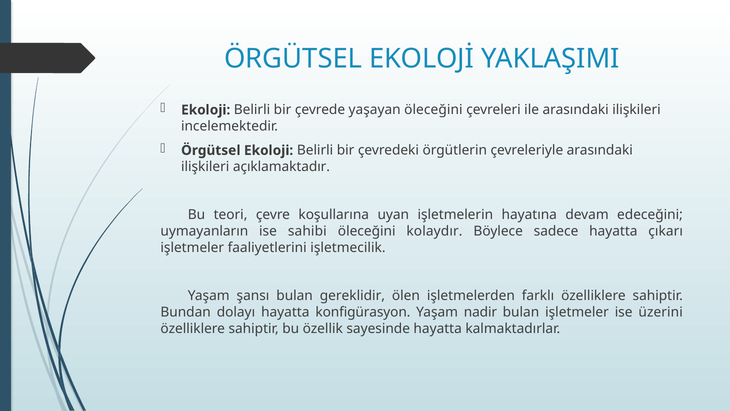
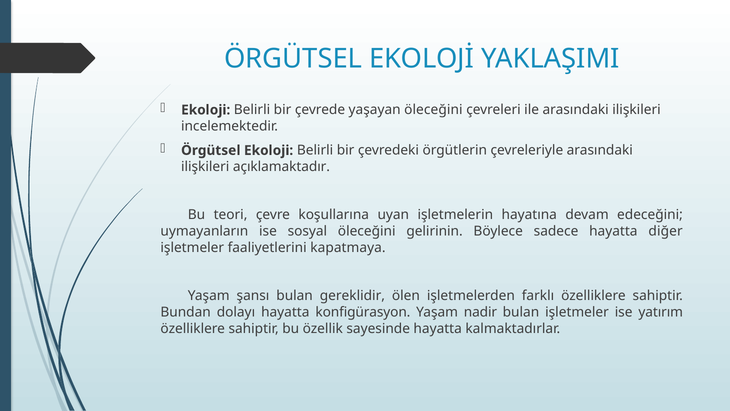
sahibi: sahibi -> sosyal (307, 231)
kolaydır: kolaydır -> gelirinin (435, 231)
çıkarı: çıkarı -> diğer (666, 231)
işletmecilik: işletmecilik -> kapatmaya (348, 248)
üzerini: üzerini -> yatırım (661, 312)
